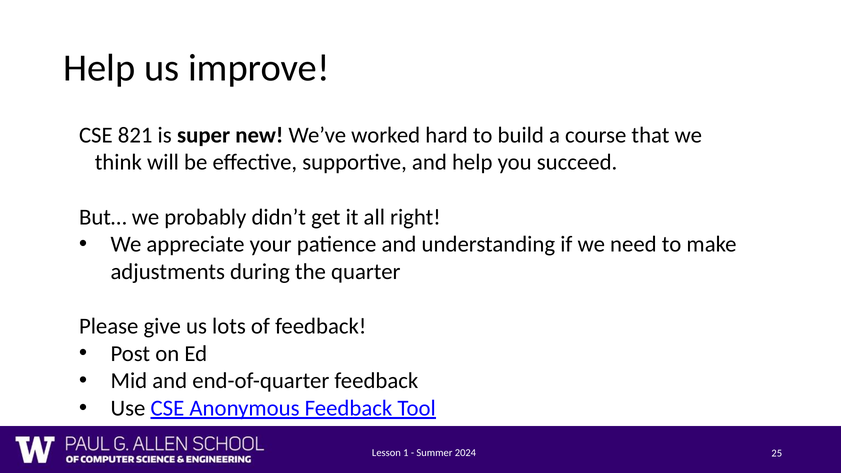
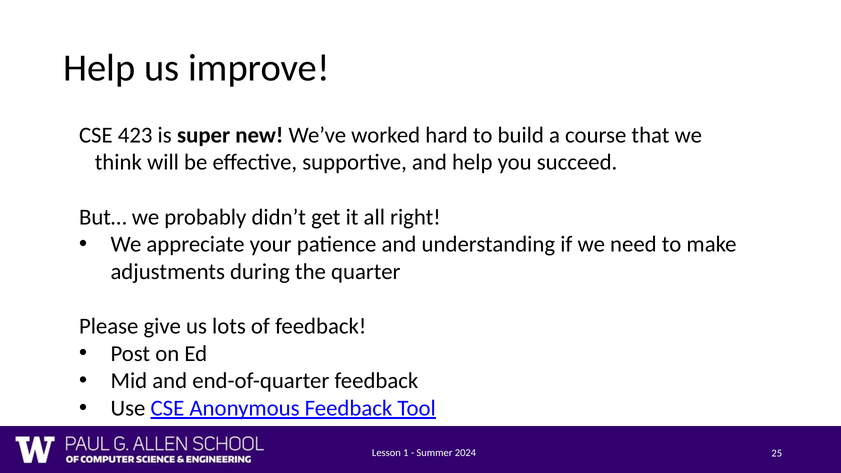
821: 821 -> 423 (135, 135)
